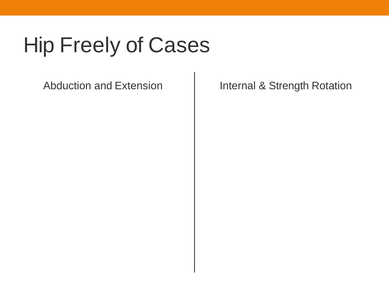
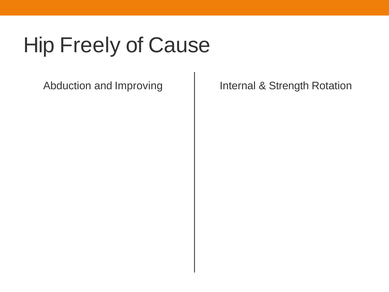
Cases: Cases -> Cause (179, 45)
Extension: Extension -> Improving (139, 86)
